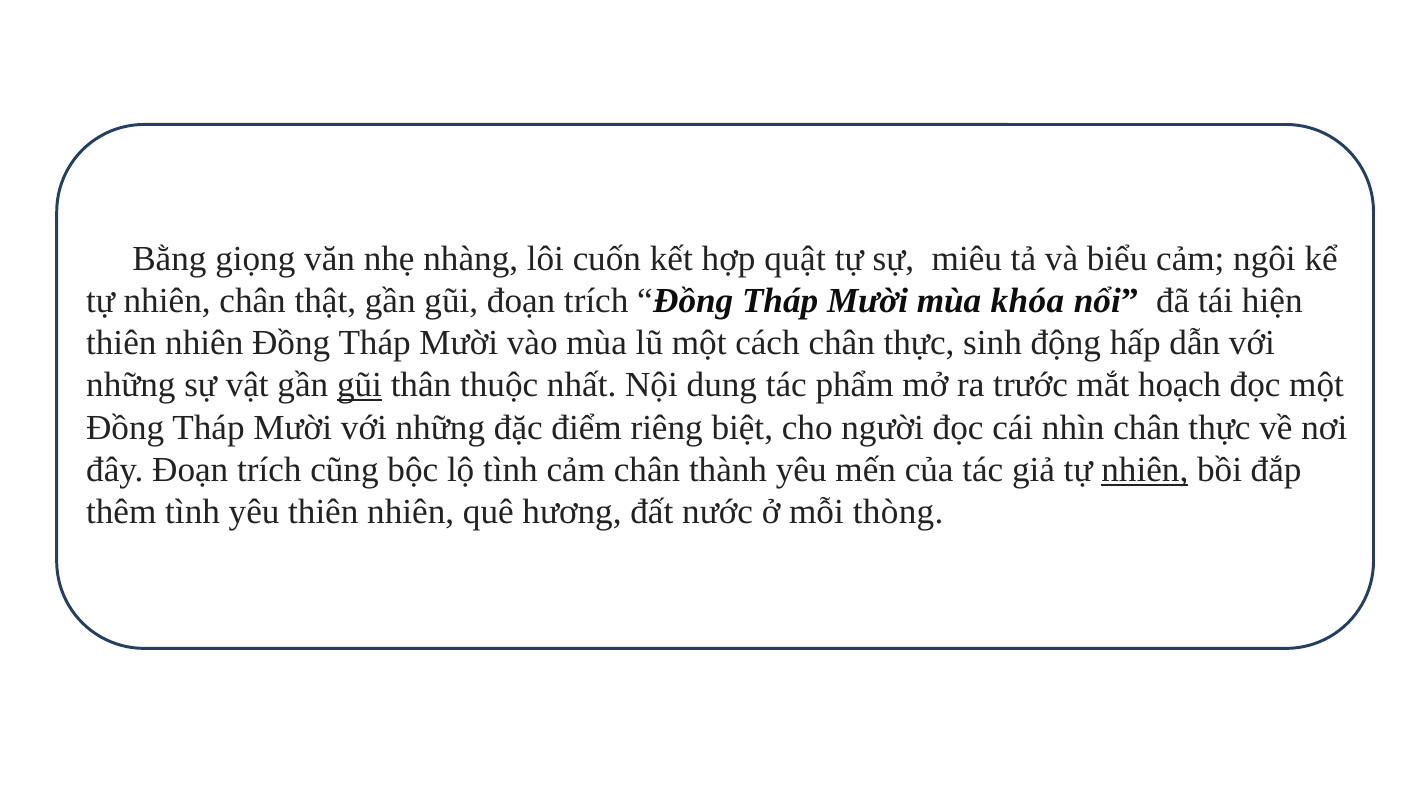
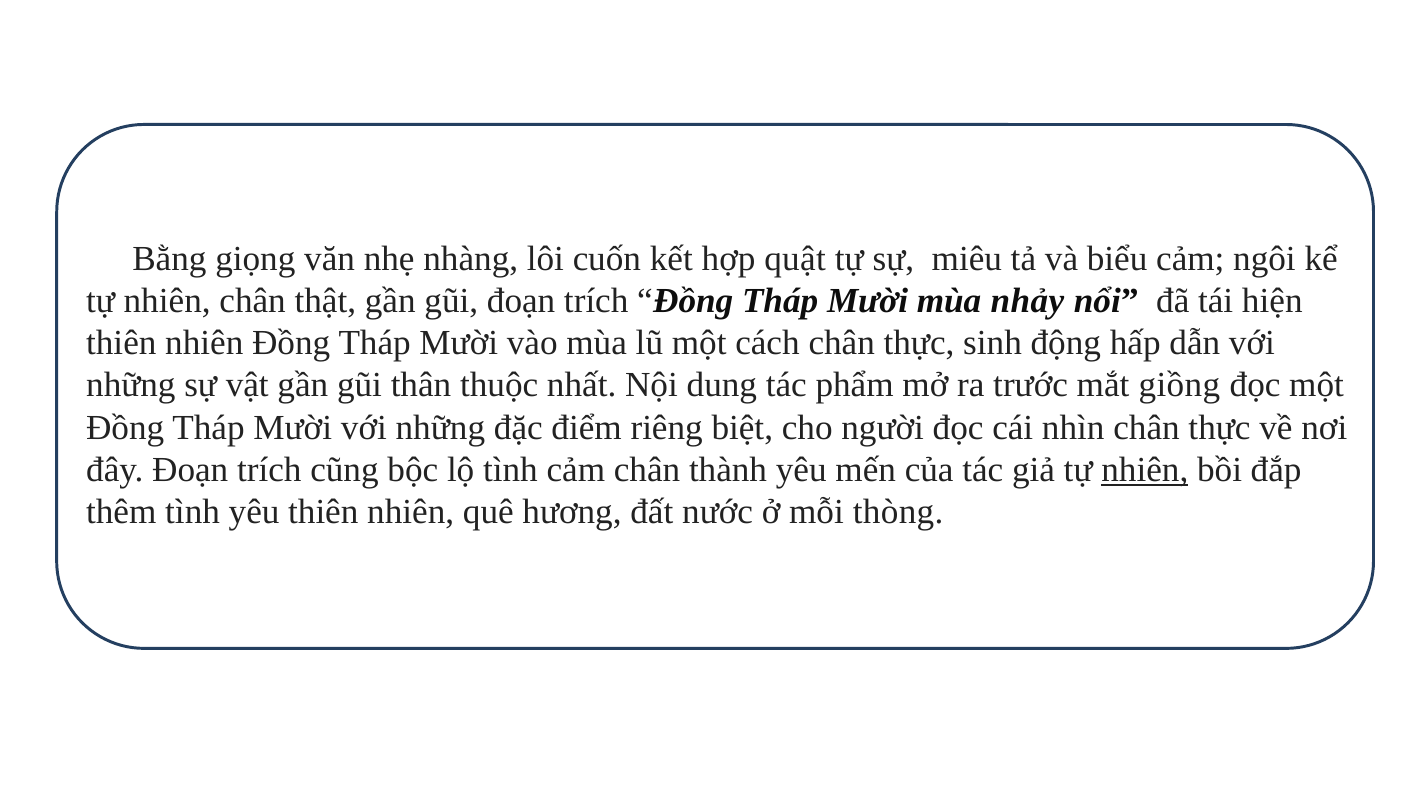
khóa: khóa -> nhảy (1027, 301)
gũi underline: present -> none (360, 385)
hoạch: hoạch -> giồng (1179, 385)
